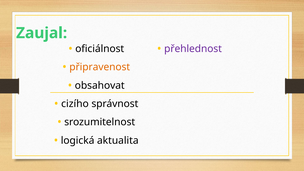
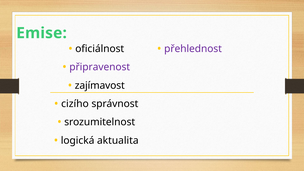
Zaujal: Zaujal -> Emise (42, 33)
připravenost colour: orange -> purple (100, 67)
obsahovat: obsahovat -> zajímavost (100, 85)
